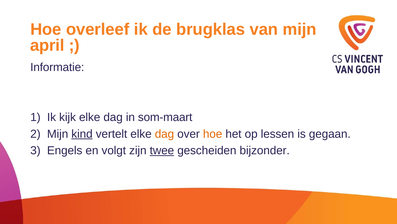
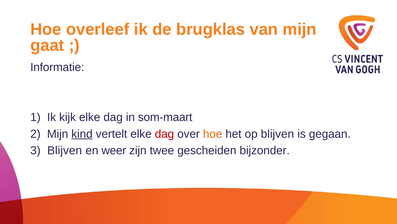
april: april -> gaat (47, 45)
dag colour: orange -> red (164, 134)
op lessen: lessen -> blijven (277, 134)
Engels: Engels -> Blijven (65, 150)
volgt: volgt -> weer (114, 150)
twee underline: present -> none (162, 150)
